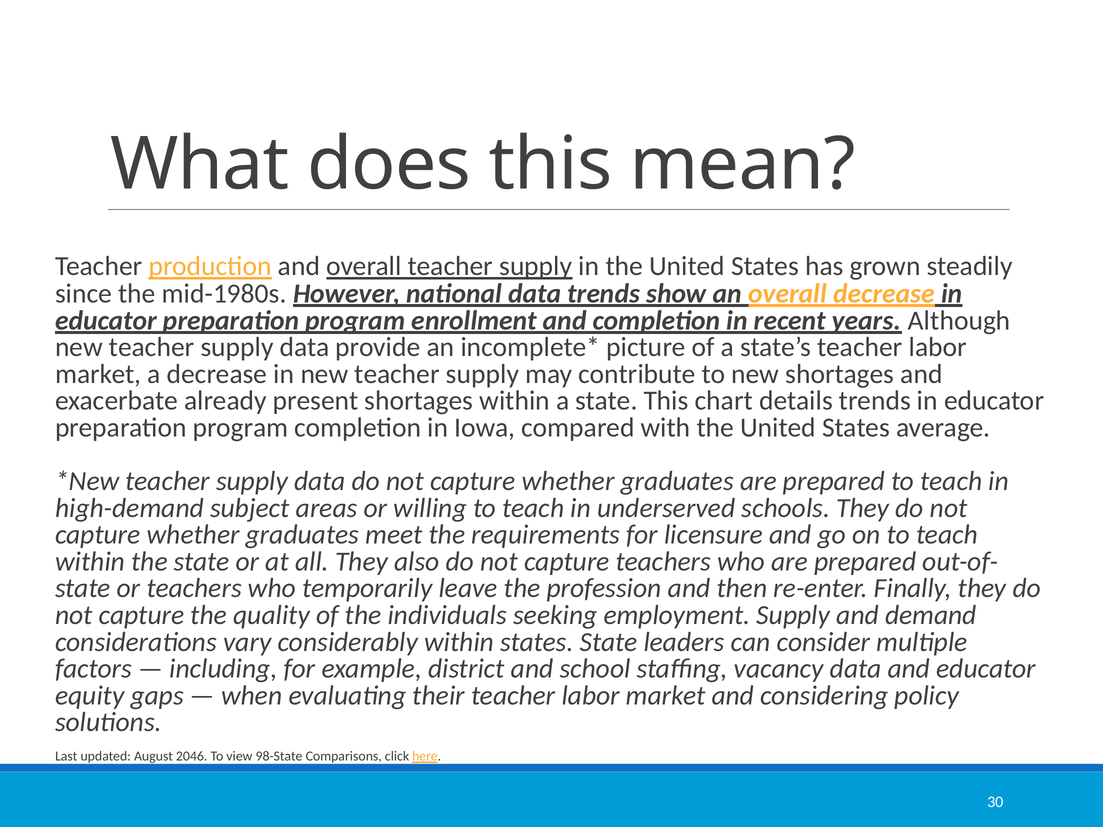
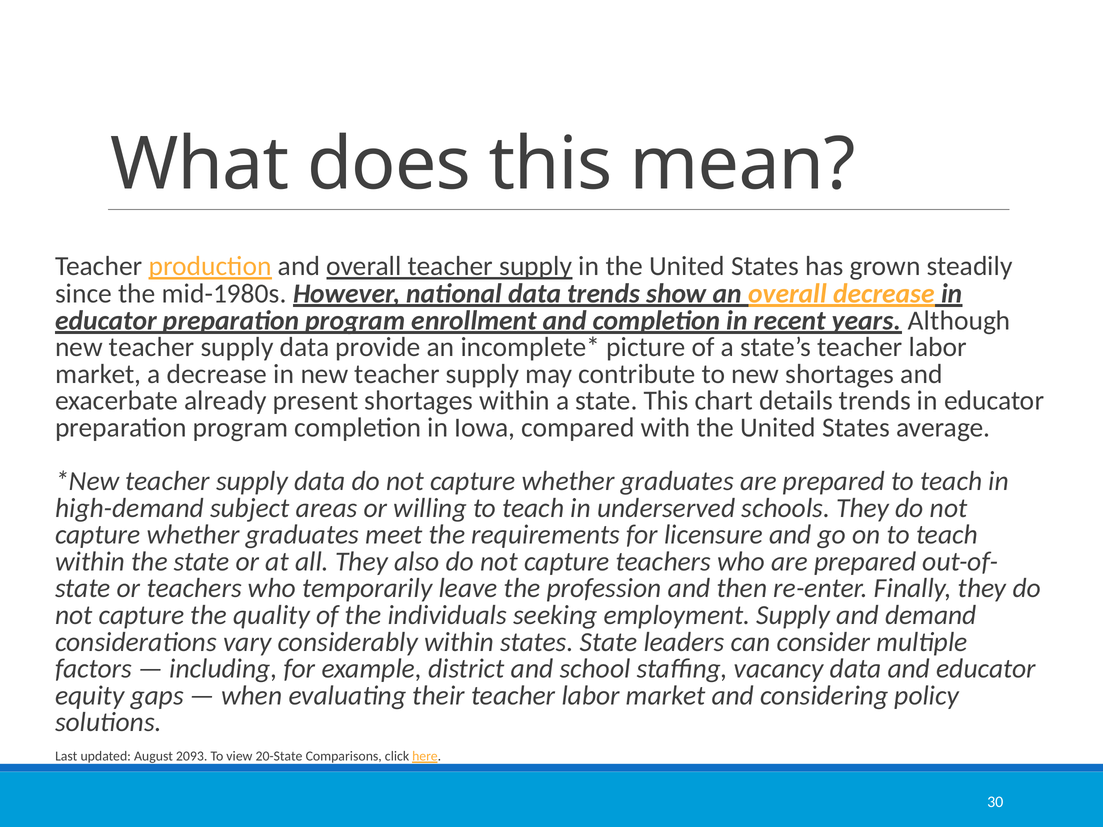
2046: 2046 -> 2093 (192, 757)
98-State: 98-State -> 20-State (279, 757)
